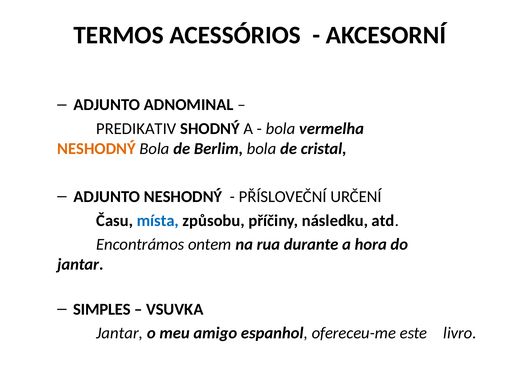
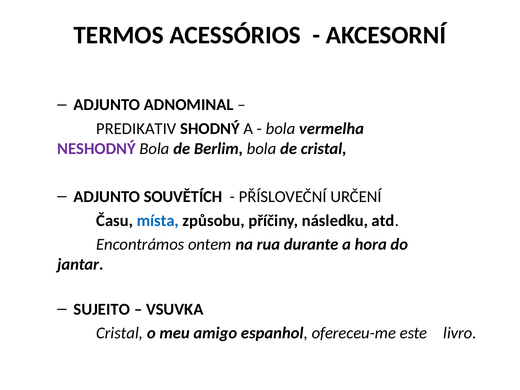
NESHODNÝ colour: orange -> purple (96, 149)
ADJUNTO NESHODNÝ: NESHODNÝ -> SOUVĚTÍCH (183, 197)
SIMPLES: SIMPLES -> SUJEITO (102, 309)
Jantar: Jantar -> Cristal (120, 333)
